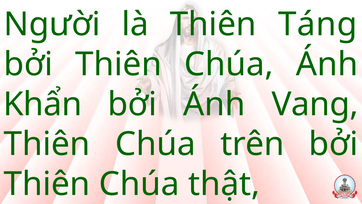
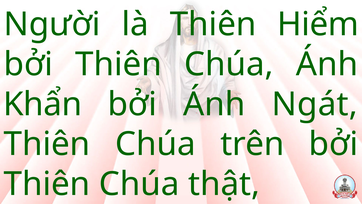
Táng: Táng -> Hiểm (318, 24)
Vang: Vang -> Ngát (315, 104)
